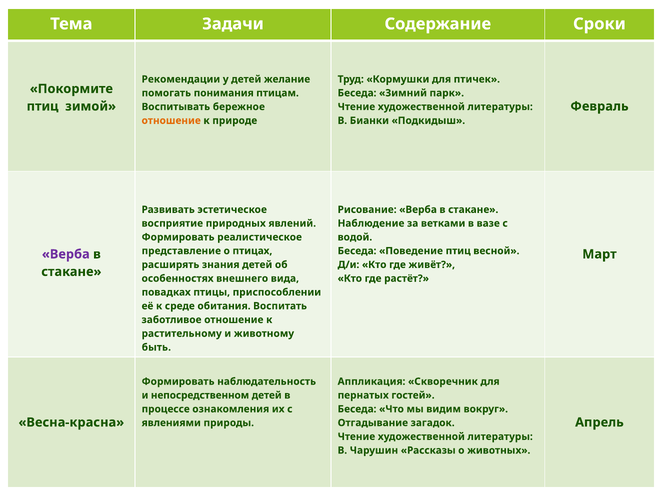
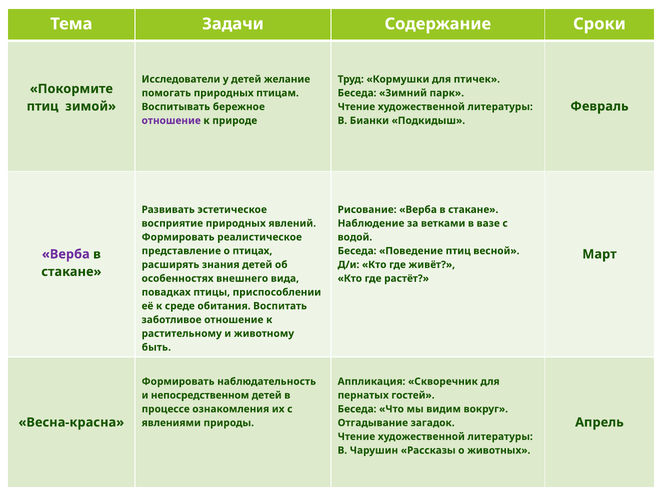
Рекомендации: Рекомендации -> Исследователи (181, 79)
помогать понимания: понимания -> природных (224, 93)
отношение colour: orange -> purple (171, 121)
